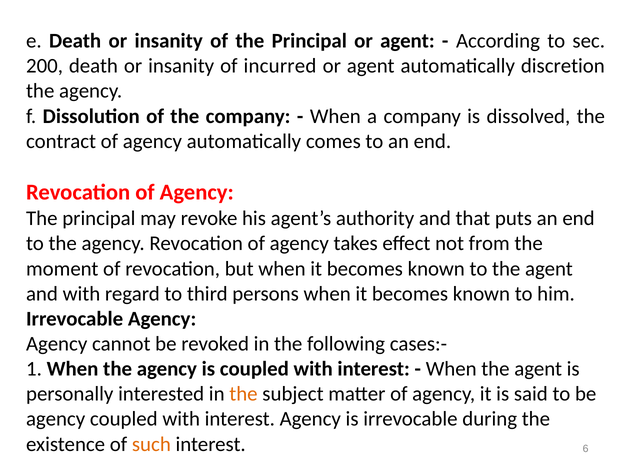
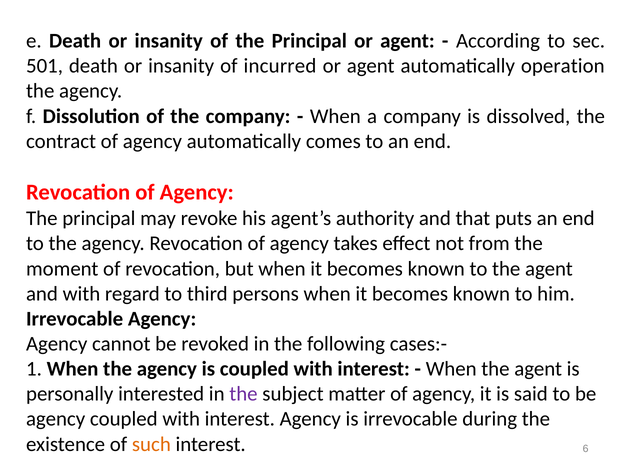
200: 200 -> 501 (45, 66)
discretion: discretion -> operation (563, 66)
the colour: orange -> purple (243, 394)
